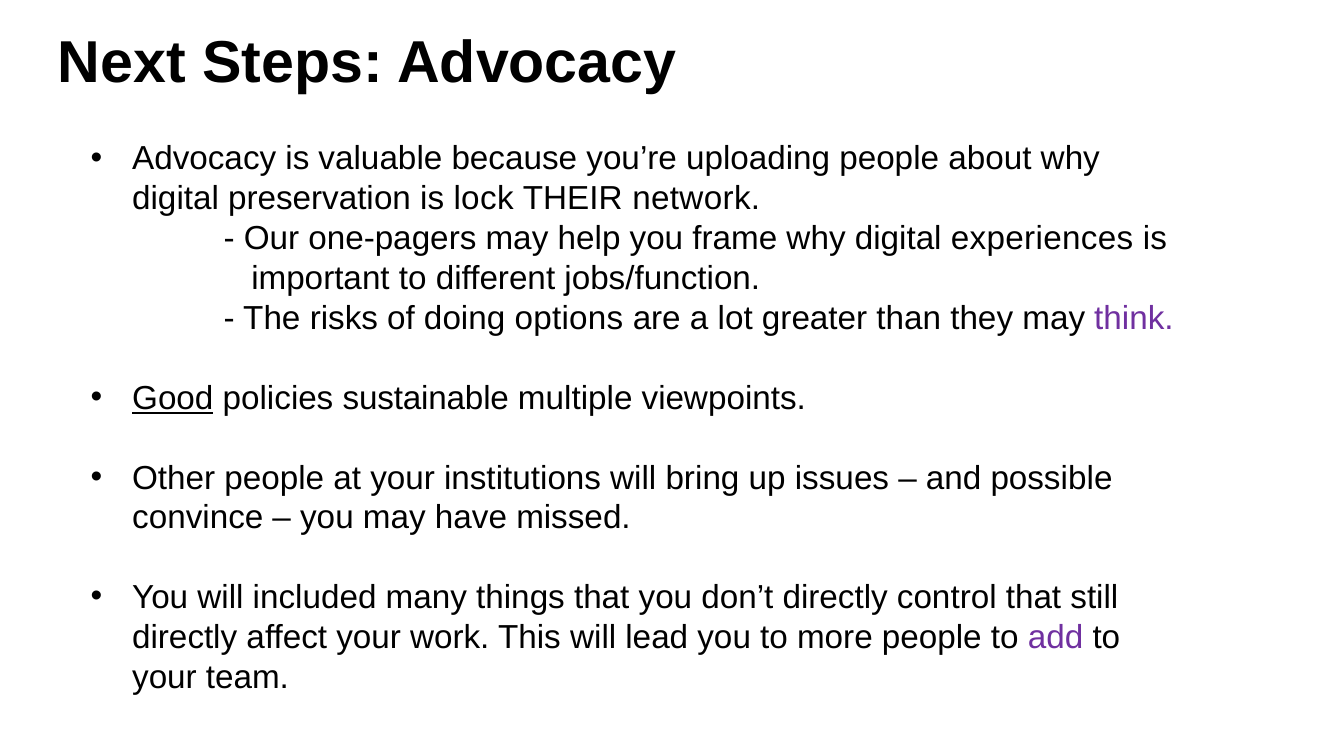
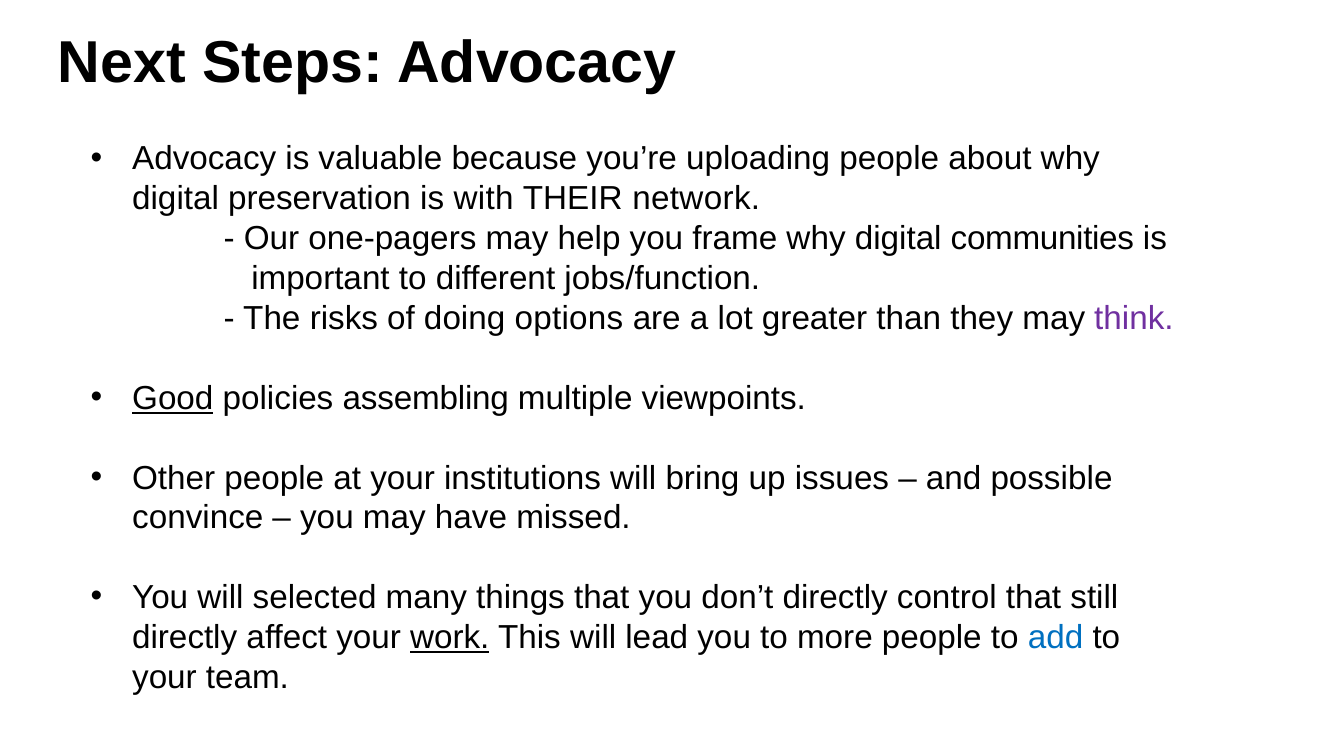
lock: lock -> with (484, 199)
experiences: experiences -> communities (1042, 239)
sustainable: sustainable -> assembling (426, 398)
included: included -> selected (315, 598)
work underline: none -> present (450, 638)
add colour: purple -> blue (1056, 638)
